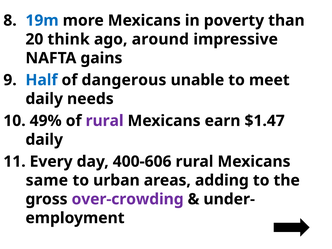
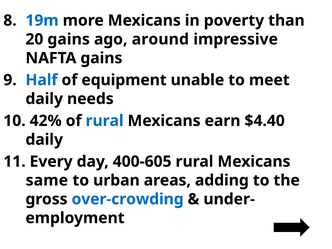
20 think: think -> gains (69, 39)
dangerous: dangerous -> equipment (124, 80)
49%: 49% -> 42% (46, 121)
rural colour: purple -> blue (105, 121)
$1.47: $1.47 -> $4.40 (265, 121)
400-606: 400-606 -> 400-605 (142, 162)
over-crowding colour: purple -> blue (128, 199)
